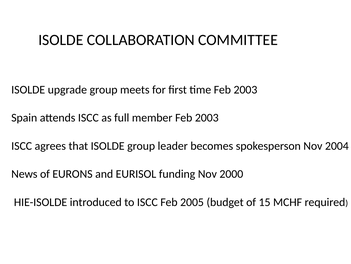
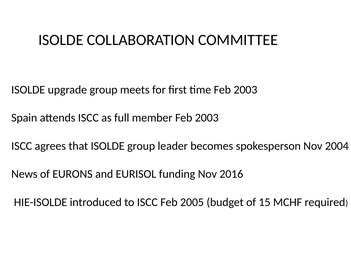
2000: 2000 -> 2016 (231, 174)
